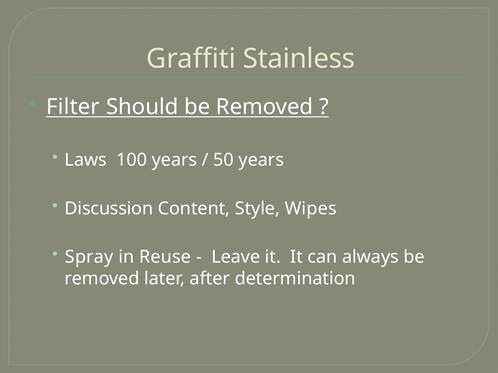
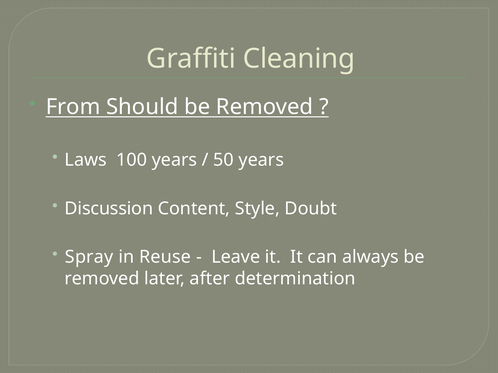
Stainless: Stainless -> Cleaning (299, 59)
Filter: Filter -> From (73, 107)
Wipes: Wipes -> Doubt (311, 209)
